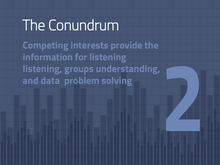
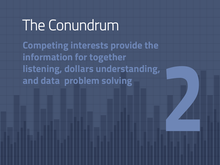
for listening: listening -> together (108, 57)
groups: groups -> dollars (79, 69)
